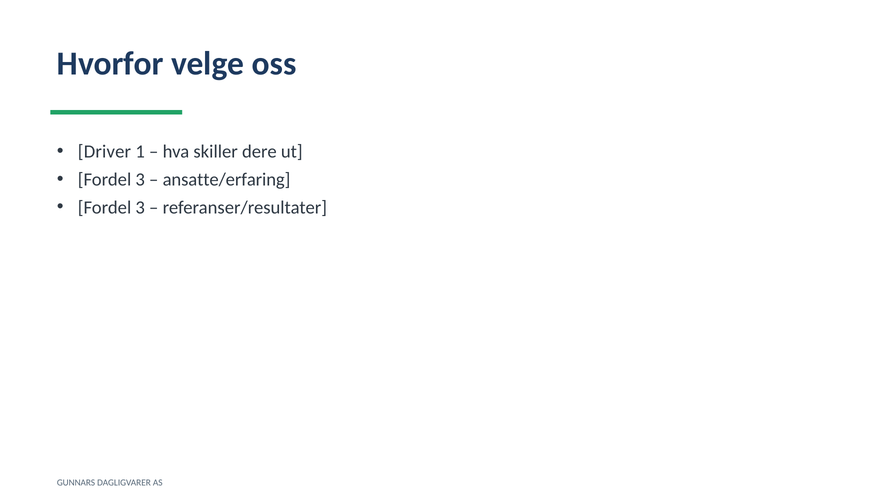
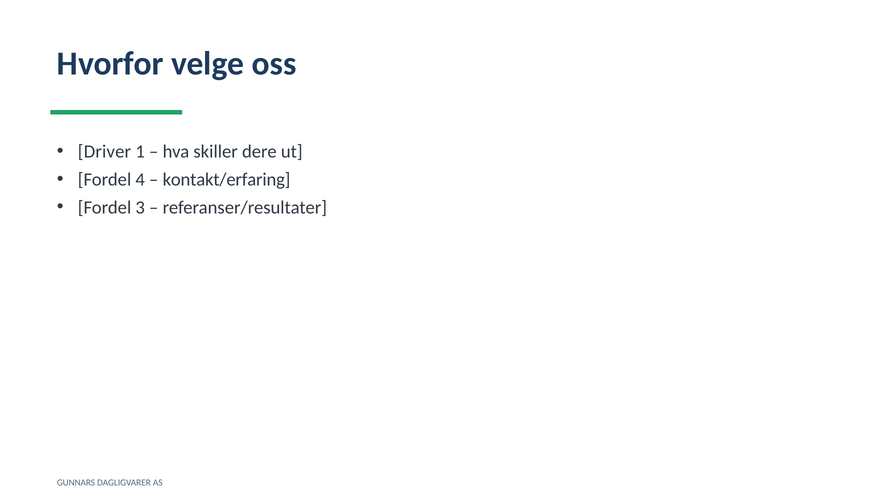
3: 3 -> 4 (140, 179)
ansatte/erfaring: ansatte/erfaring -> kontakt/erfaring (227, 179)
